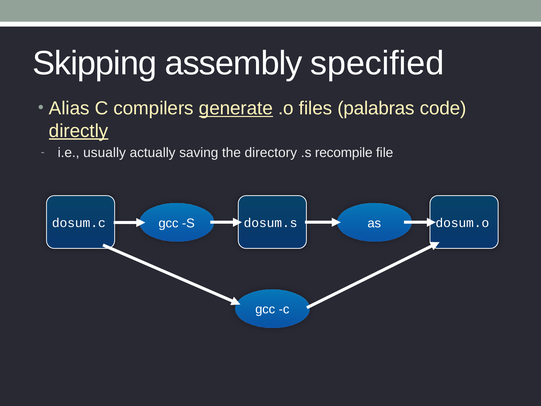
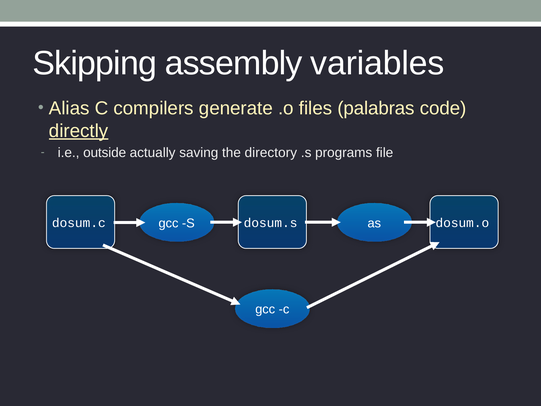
specified: specified -> variables (377, 63)
generate underline: present -> none (236, 108)
usually: usually -> outside (105, 153)
recompile: recompile -> programs (344, 153)
